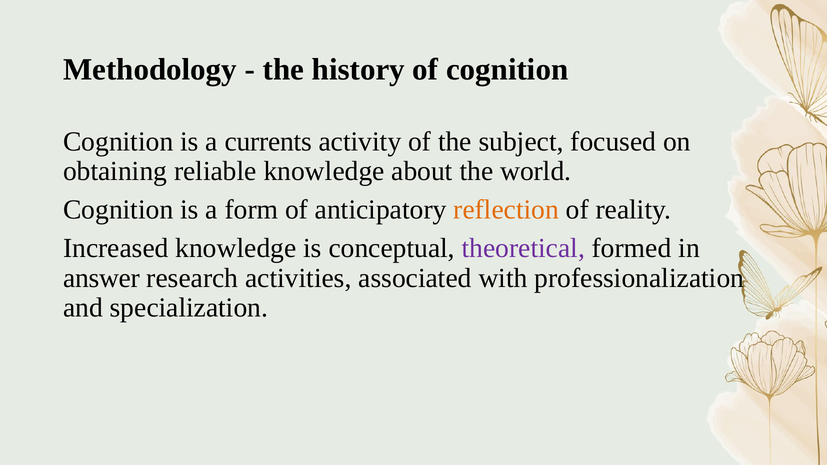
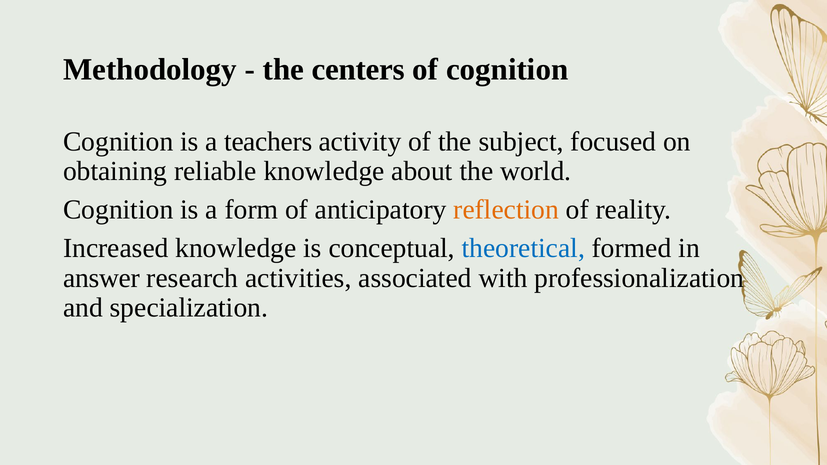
history: history -> centers (358, 69)
currents: currents -> teachers (268, 142)
theoretical colour: purple -> blue (523, 248)
